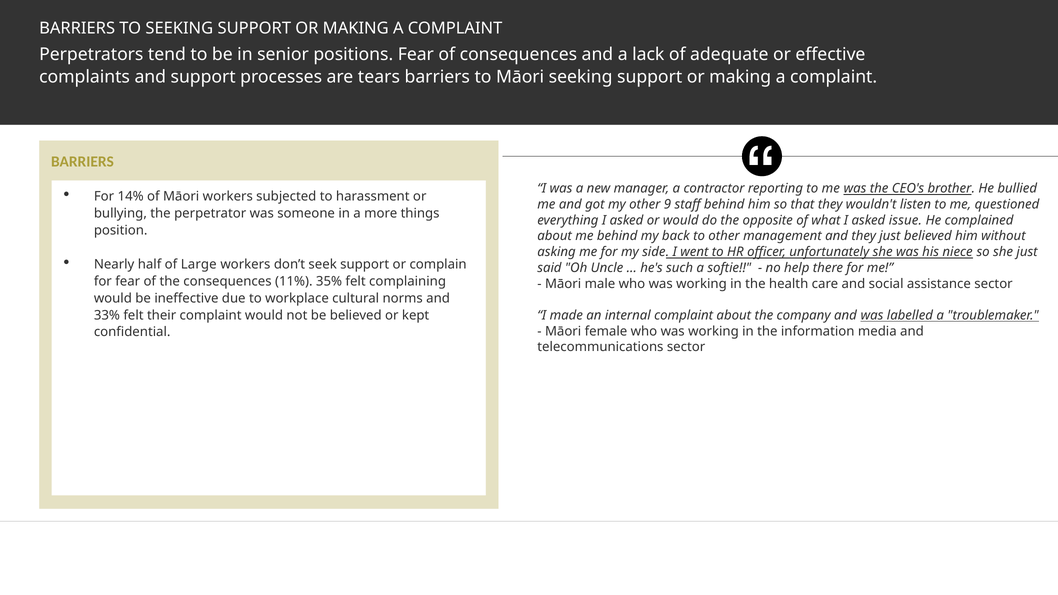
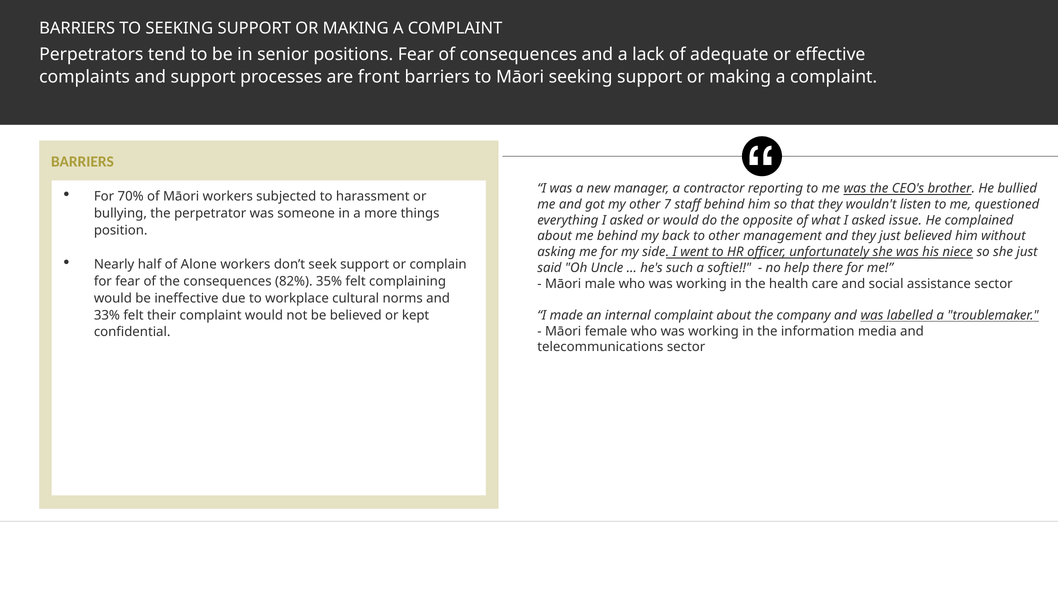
tears: tears -> front (379, 77)
14%: 14% -> 70% (131, 196)
9: 9 -> 7 (667, 204)
Large: Large -> Alone (199, 264)
11%: 11% -> 82% (294, 281)
